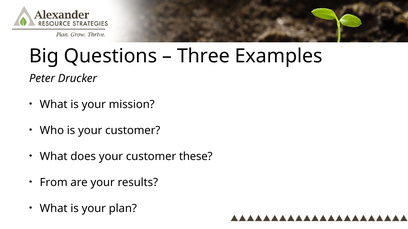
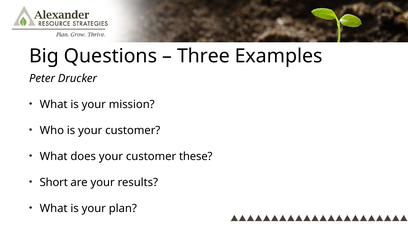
From: From -> Short (54, 183)
